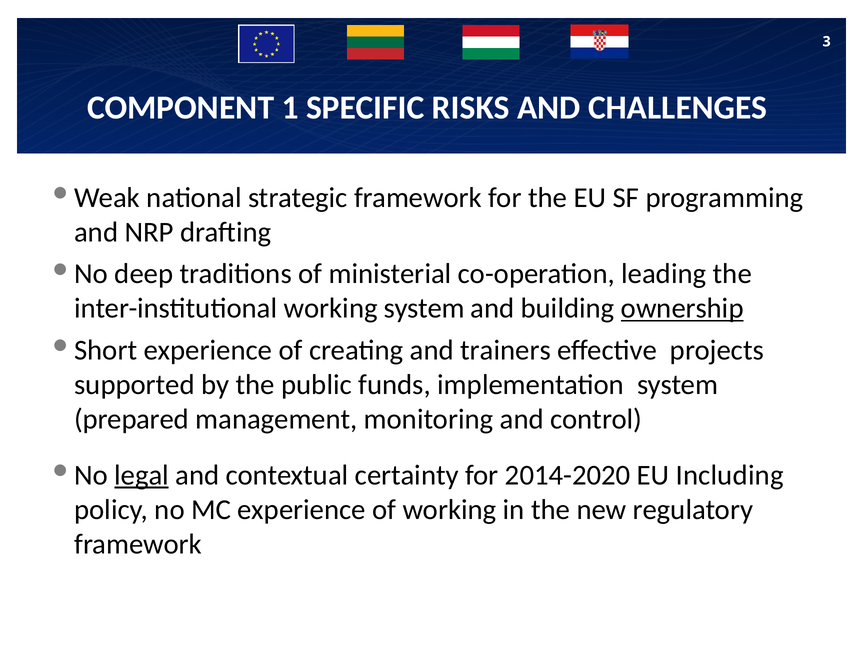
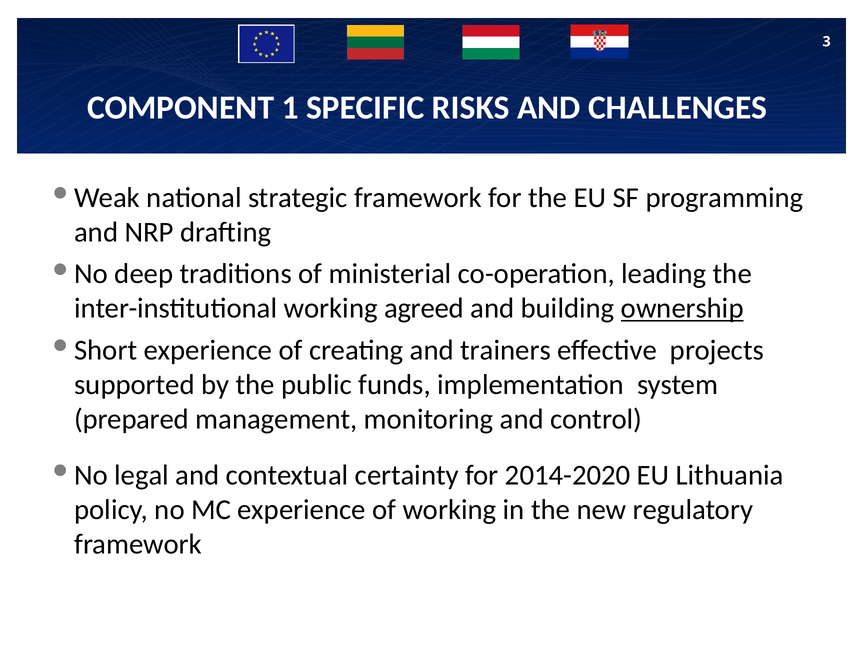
working system: system -> agreed (424, 308)
legal underline: present -> none (142, 475)
Including: Including -> Lithuania (730, 475)
